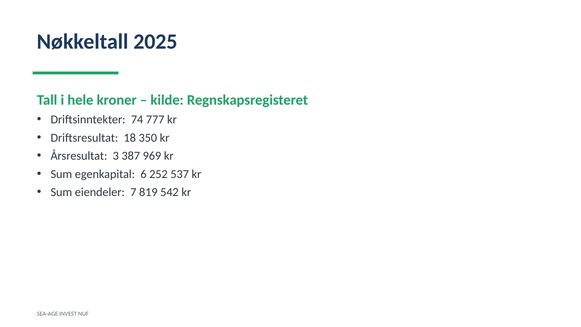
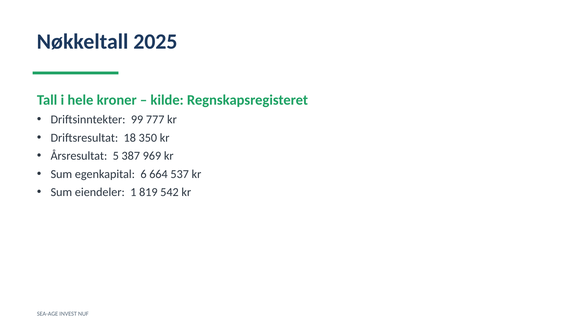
74: 74 -> 99 (137, 119)
3: 3 -> 5 (116, 156)
252: 252 -> 664 (158, 174)
7: 7 -> 1 (133, 192)
